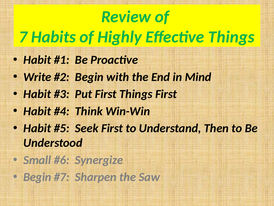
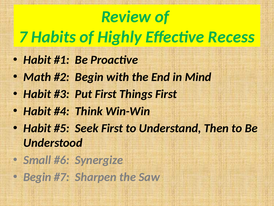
Effective Things: Things -> Recess (231, 37)
Write: Write -> Math (37, 77)
